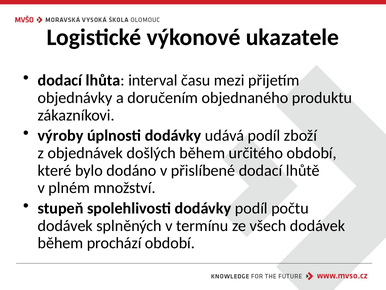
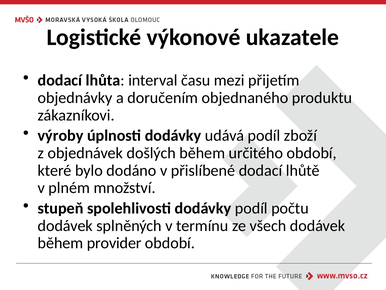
prochází: prochází -> provider (114, 243)
